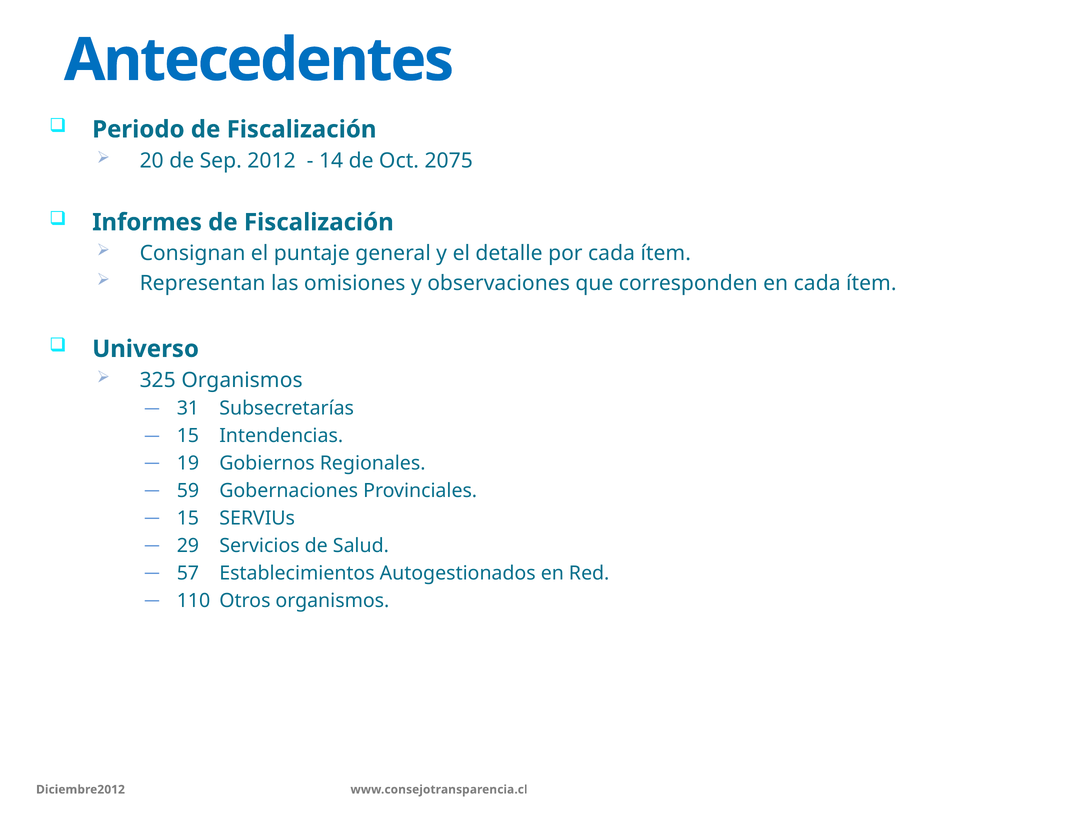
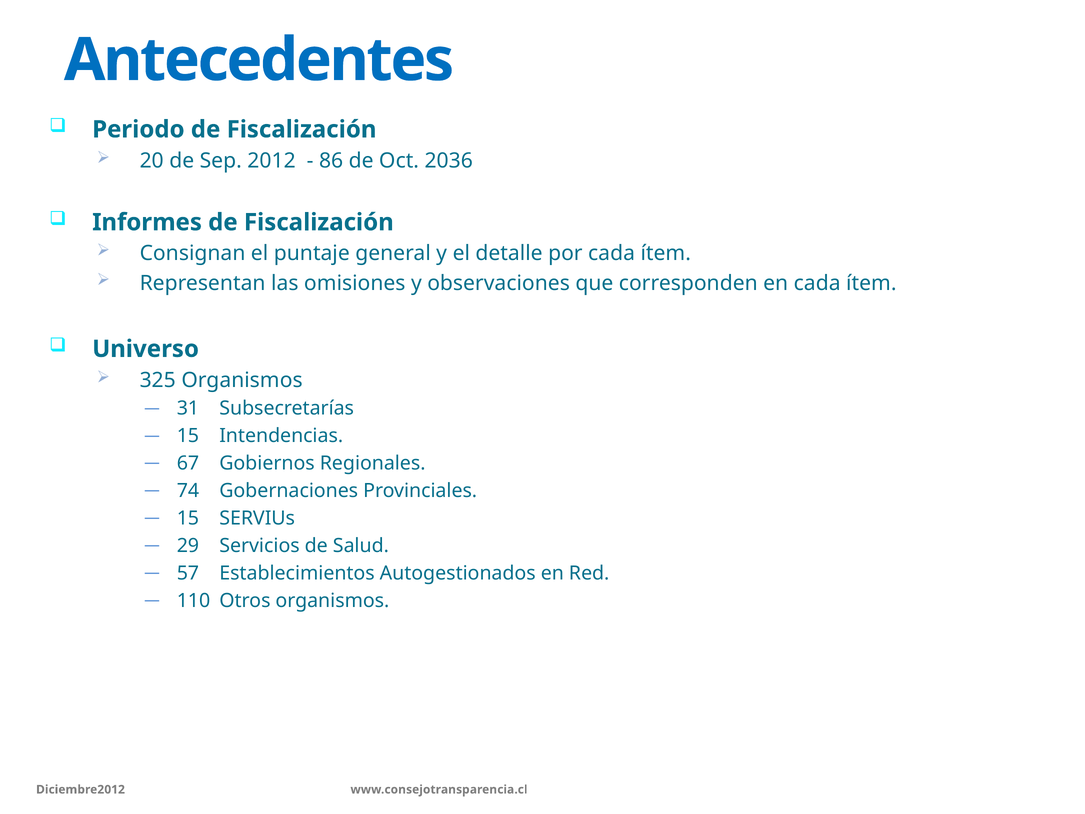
14: 14 -> 86 (331, 161)
2075: 2075 -> 2036 (449, 161)
19: 19 -> 67 (188, 463)
59: 59 -> 74 (188, 491)
